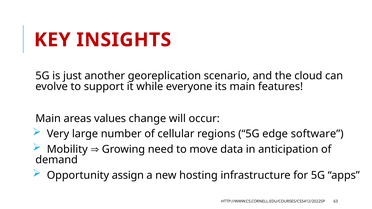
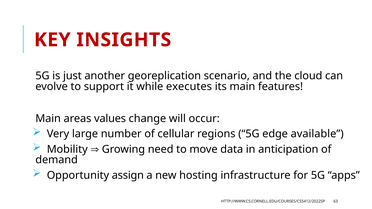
everyone: everyone -> executes (189, 87)
software: software -> available (317, 134)
